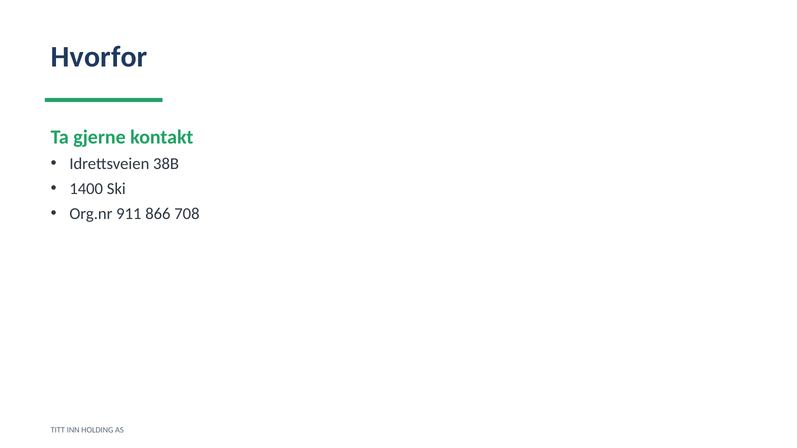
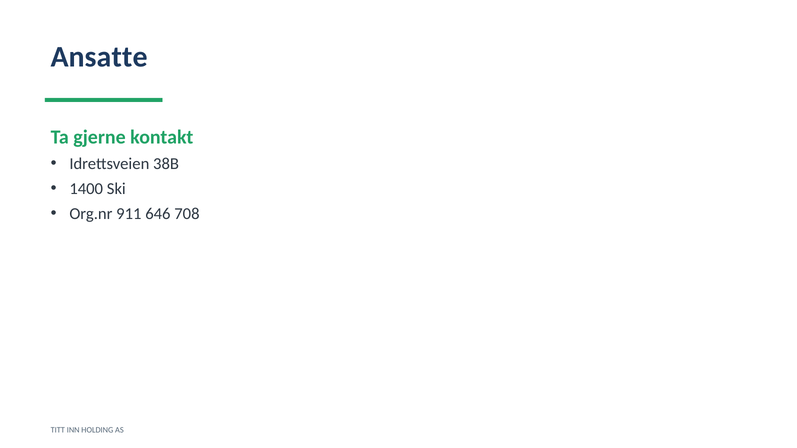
Hvorfor: Hvorfor -> Ansatte (99, 57)
866: 866 -> 646 (158, 214)
